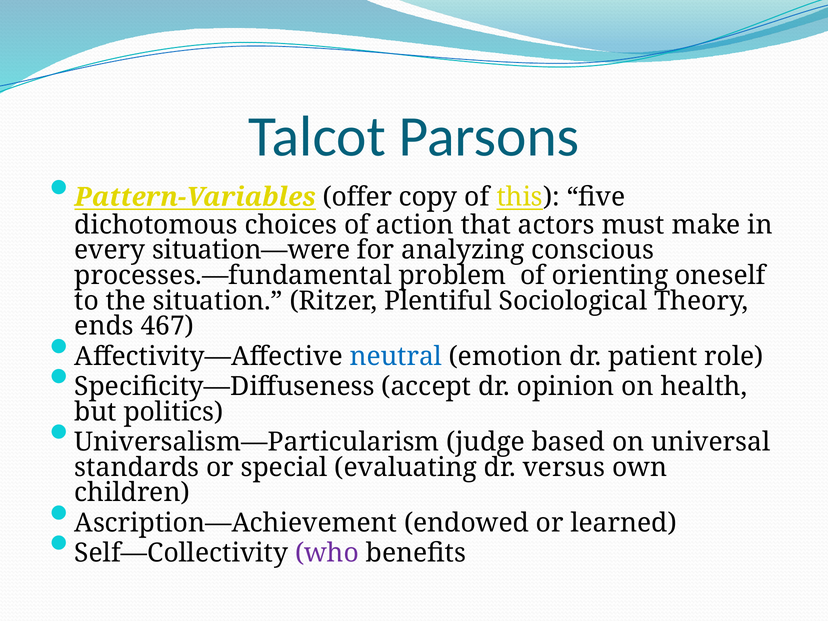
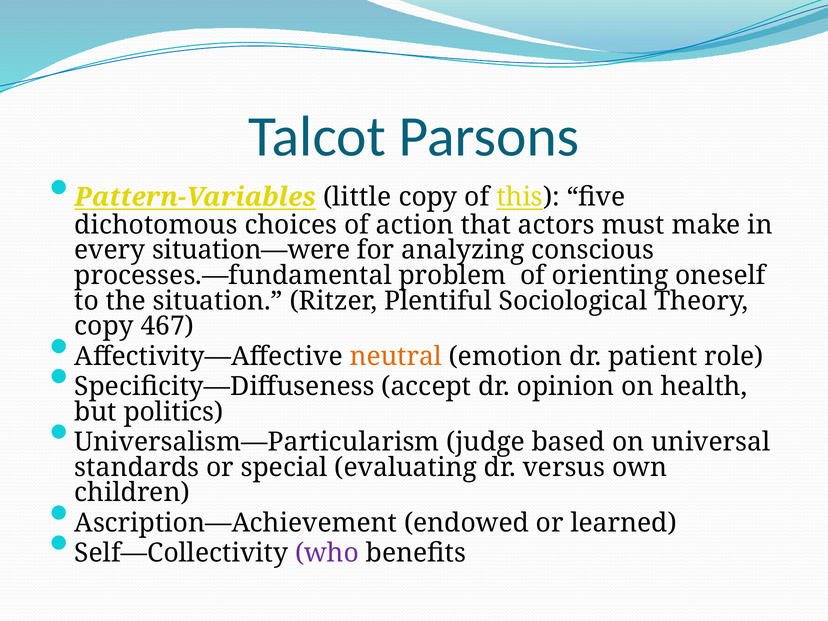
offer: offer -> little (357, 197)
ends: ends -> copy (104, 326)
neutral colour: blue -> orange (396, 356)
